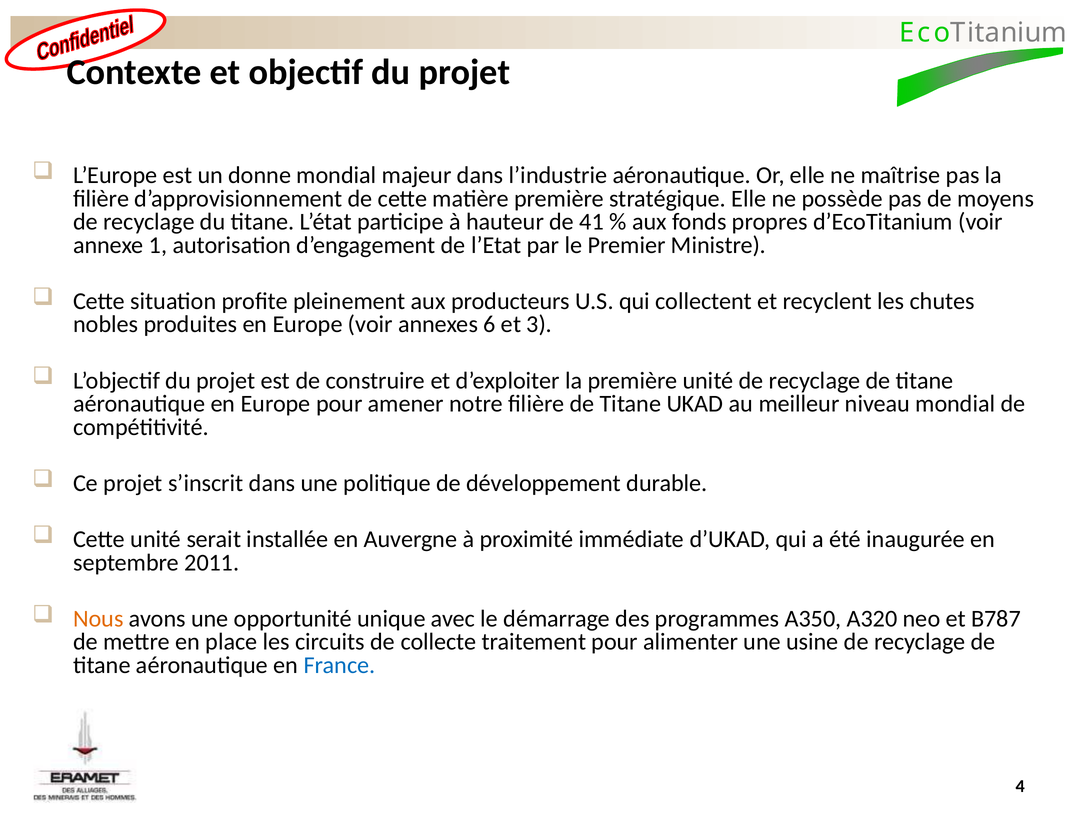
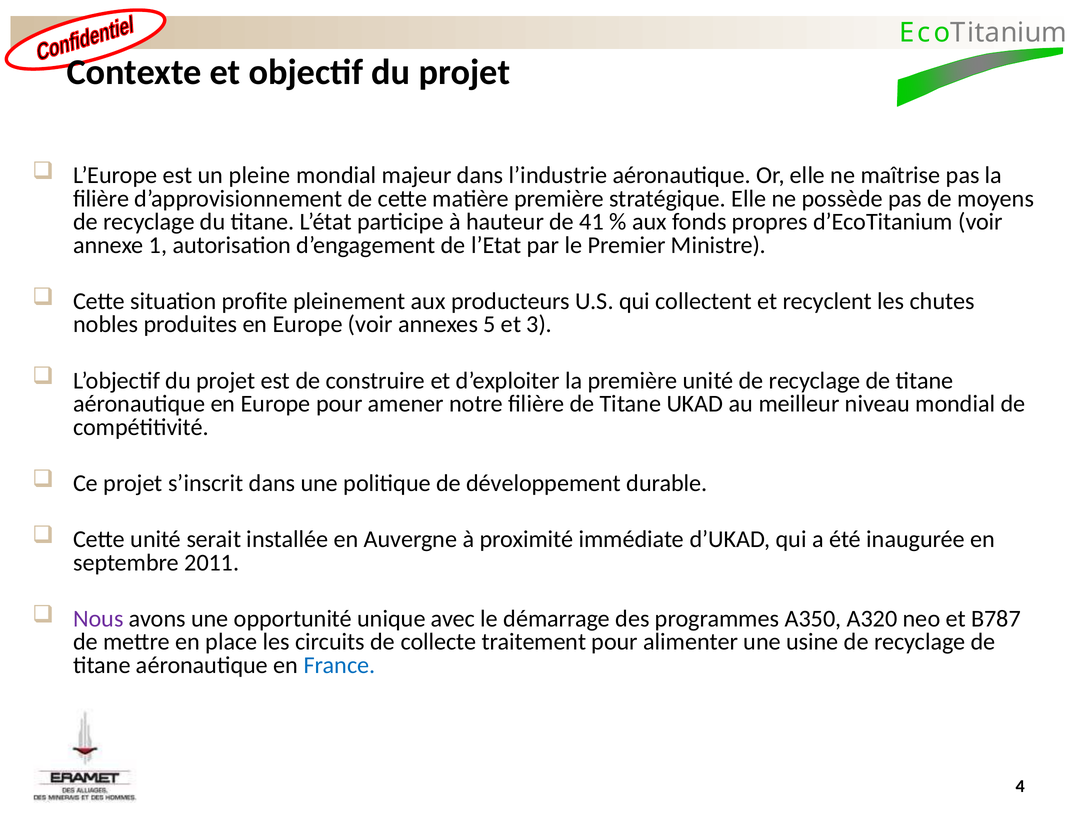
donne: donne -> pleine (260, 175)
6: 6 -> 5 (490, 325)
Nous colour: orange -> purple (98, 619)
